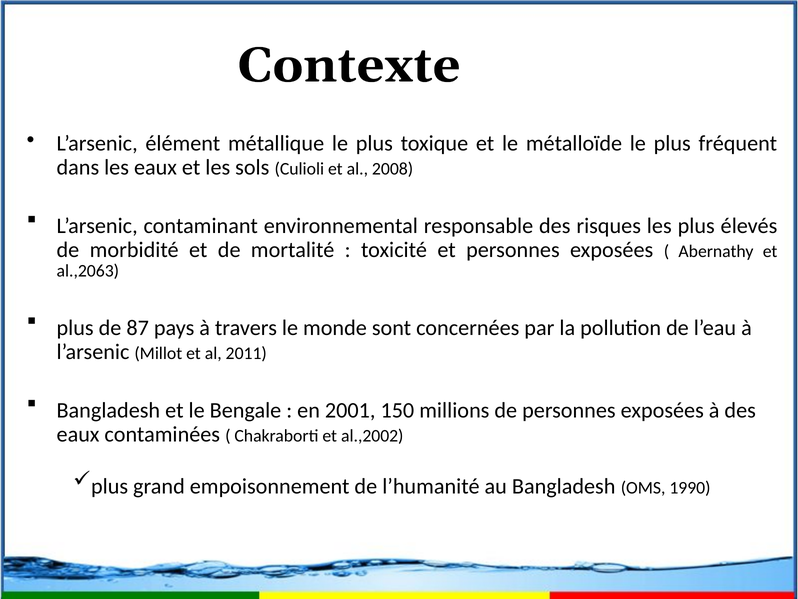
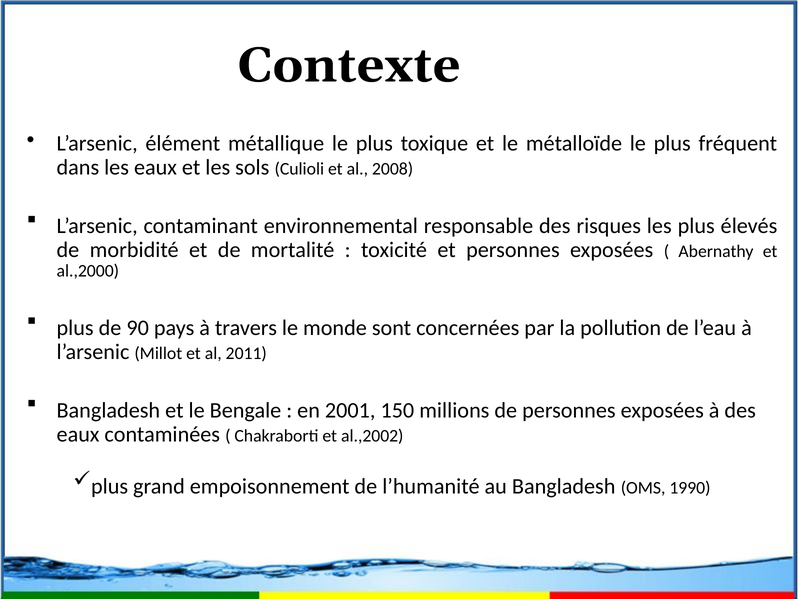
al.,2063: al.,2063 -> al.,2000 (88, 271)
87: 87 -> 90 (138, 327)
